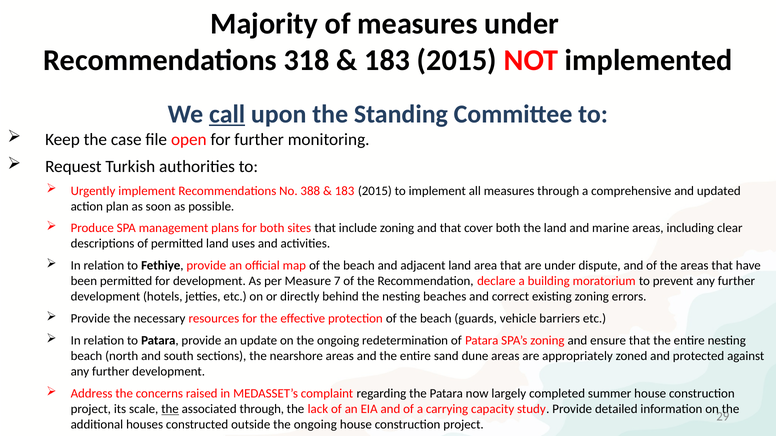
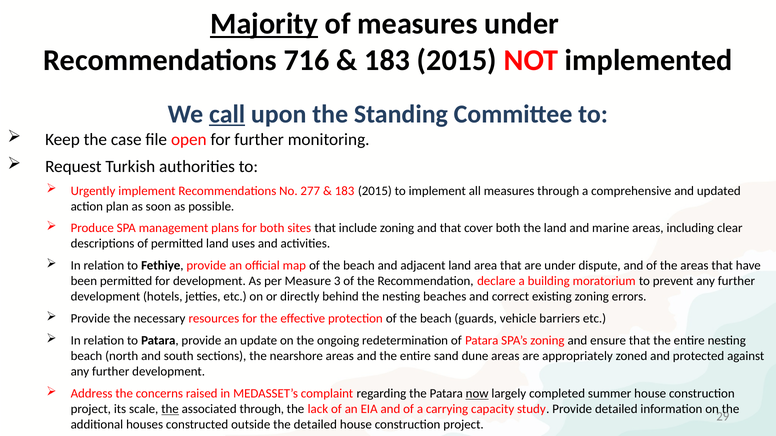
Majority underline: none -> present (264, 24)
318: 318 -> 716 (307, 60)
388: 388 -> 277 (310, 191)
7: 7 -> 3 (337, 282)
now underline: none -> present (477, 394)
outside the ongoing: ongoing -> detailed (315, 425)
